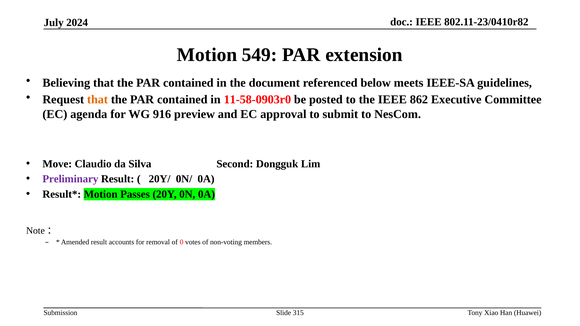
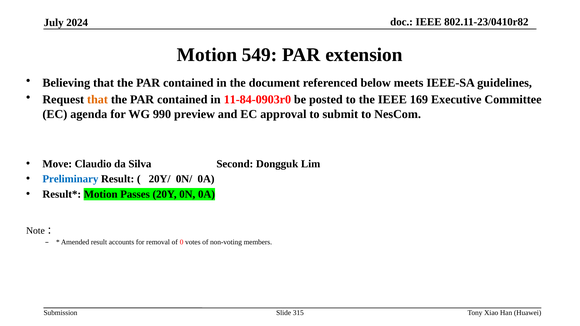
11-58-0903r0: 11-58-0903r0 -> 11-84-0903r0 (257, 100)
862: 862 -> 169 (419, 100)
916: 916 -> 990 (162, 114)
Preliminary colour: purple -> blue (70, 179)
